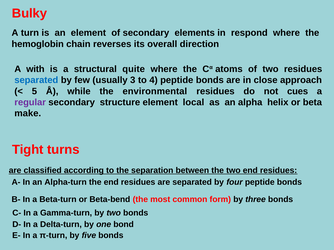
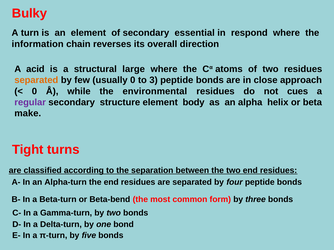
elements: elements -> essential (195, 33)
hemoglobin: hemoglobin -> information (38, 44)
with: with -> acid (35, 69)
quite: quite -> large (134, 69)
separated colour: blue -> orange (36, 80)
usually 3: 3 -> 0 (133, 80)
4: 4 -> 3 (154, 80)
5: 5 -> 0 (34, 91)
local: local -> body (194, 103)
